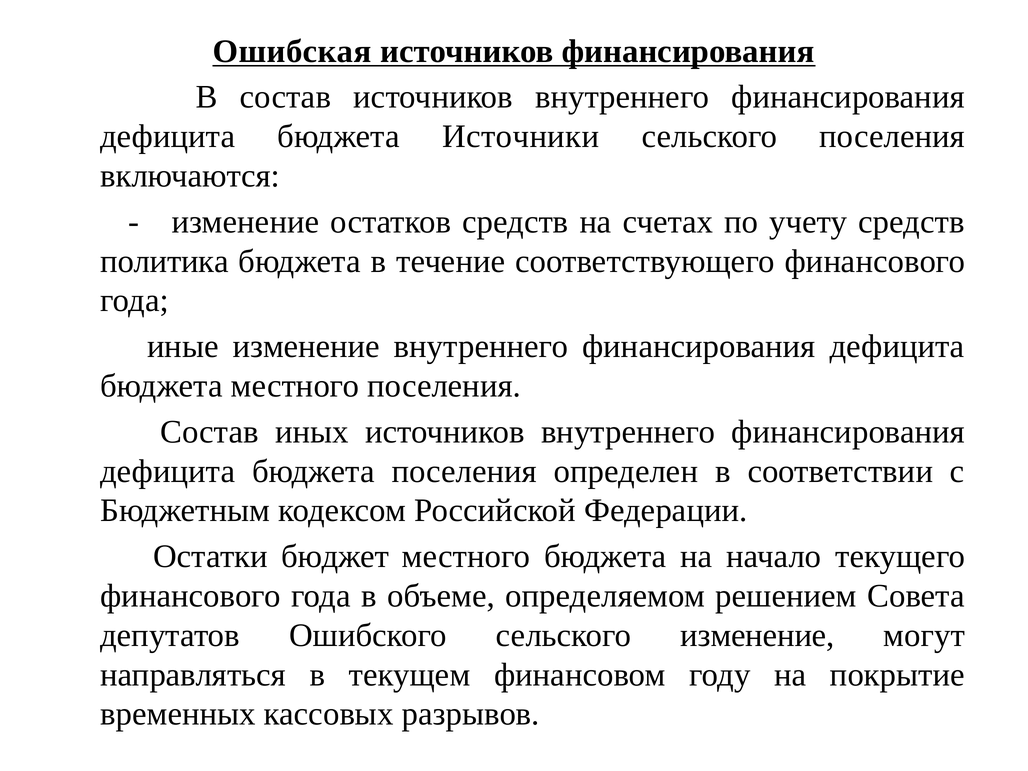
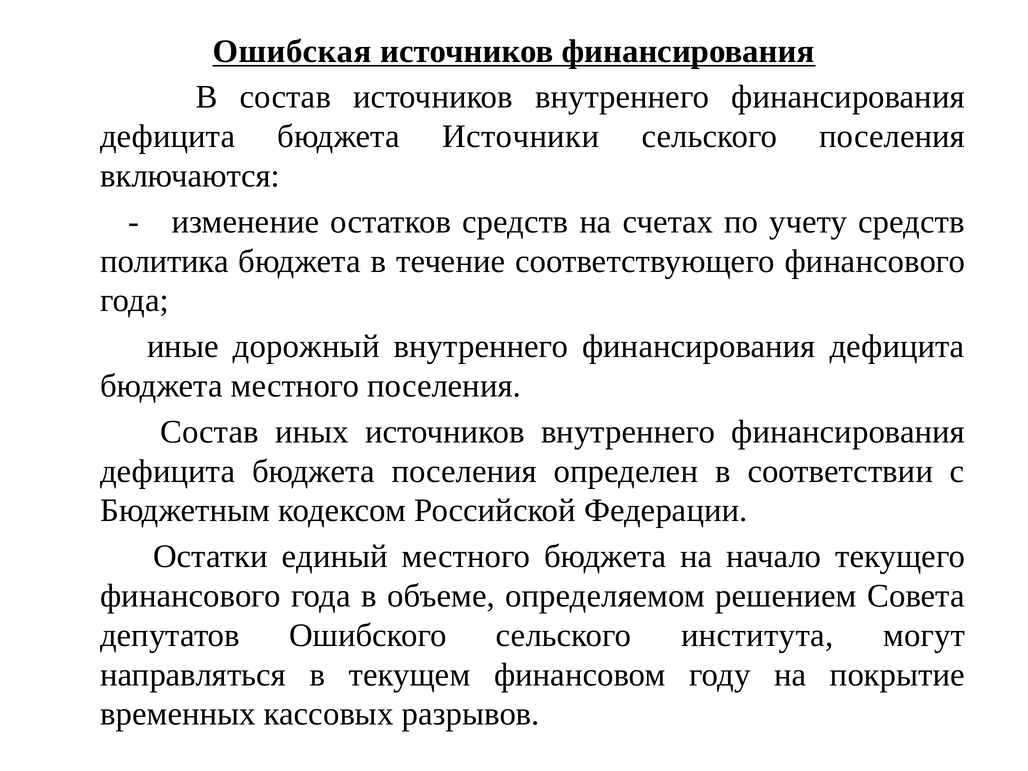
иные изменение: изменение -> дорожный (306, 347)
бюджет: бюджет -> единый (335, 557)
сельского изменение: изменение -> института (757, 635)
